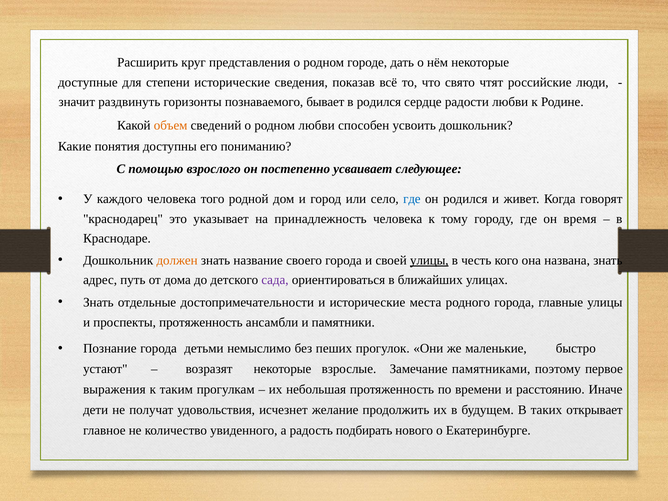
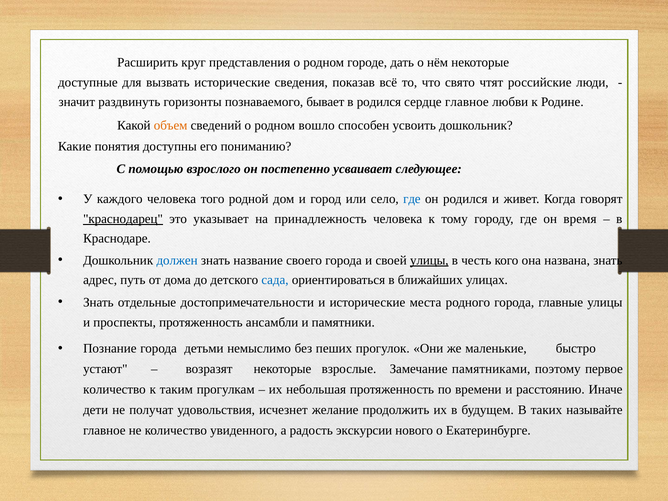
степени: степени -> вызвать (168, 82)
сердце радости: радости -> главное (467, 102)
родном любви: любви -> вошло (317, 125)
краснодарец underline: none -> present (123, 219)
должен colour: orange -> blue (177, 260)
сада colour: purple -> blue (275, 280)
выражения: выражения -> количество (114, 389)
открывает: открывает -> называйте (594, 410)
подбирать: подбирать -> экскурсии (364, 430)
